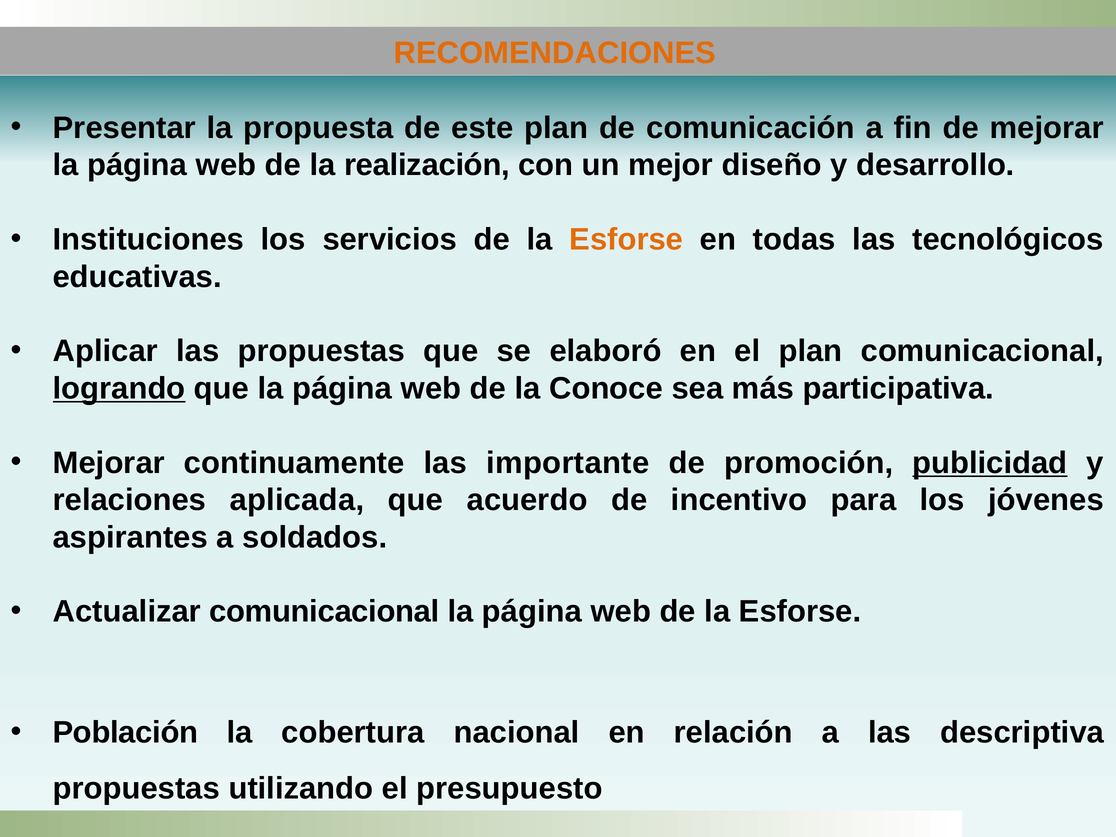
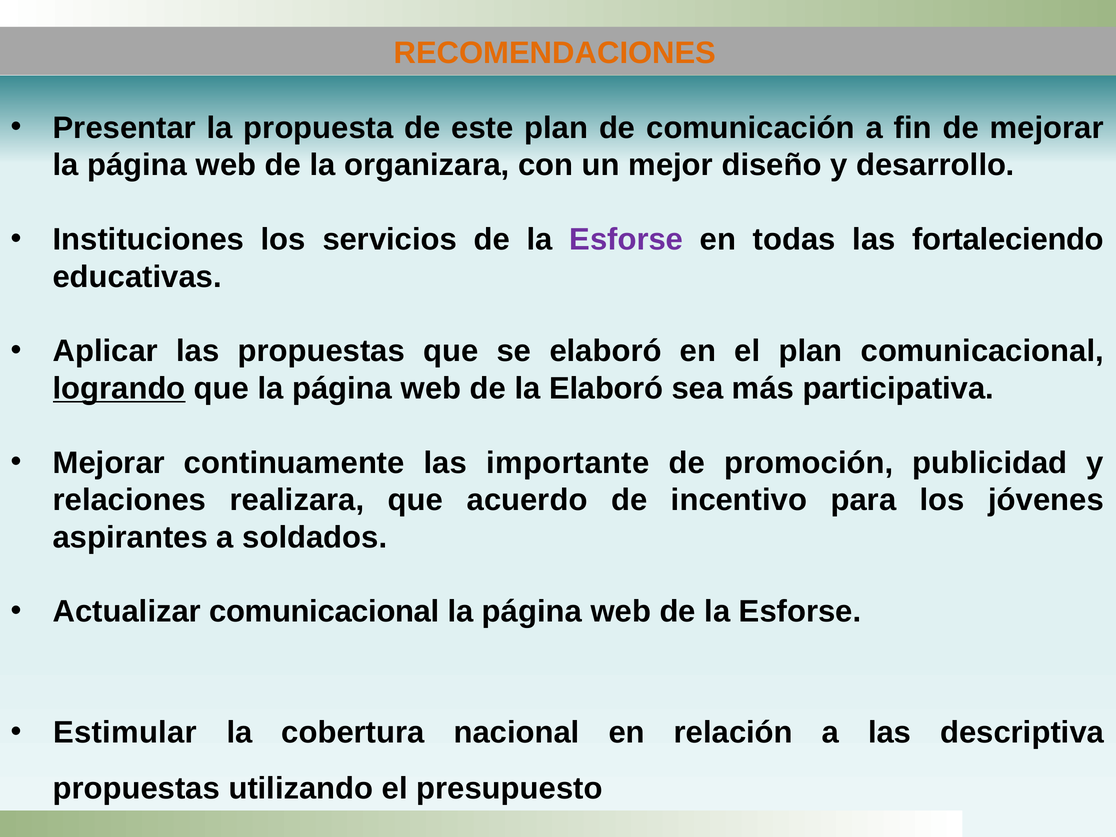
realización: realización -> organizara (427, 165)
Esforse colour: orange -> purple (626, 240)
tecnológicos: tecnológicos -> fortaleciendo (1008, 240)
la Conoce: Conoce -> Elaboró (606, 388)
publicidad underline: present -> none (990, 463)
aplicada: aplicada -> realizara (297, 500)
Población: Población -> Estimular (125, 733)
